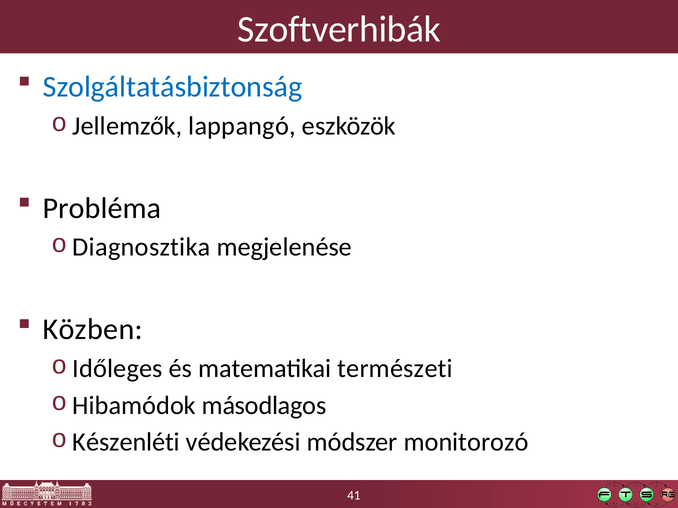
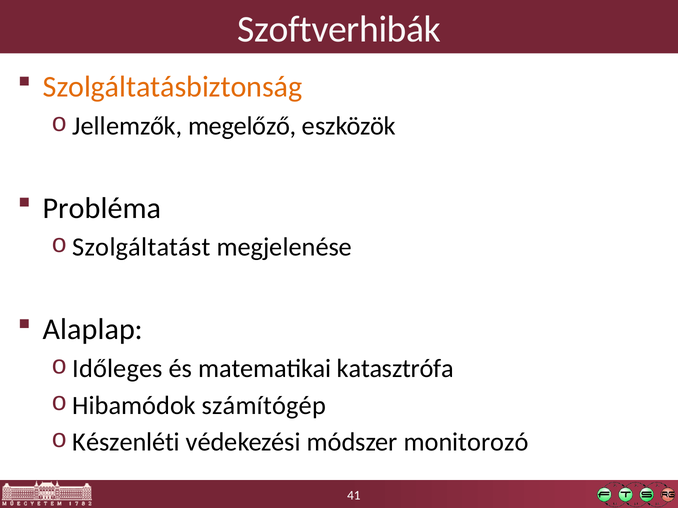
Szolgáltatásbiztonság colour: blue -> orange (173, 87)
lappangó: lappangó -> megelőző (242, 126)
Diagnosztika: Diagnosztika -> Szolgáltatást (142, 247)
Közben: Közben -> Alaplap (93, 330)
természeti: természeti -> katasztrófa (395, 369)
másodlagos: másodlagos -> számítógép (264, 406)
